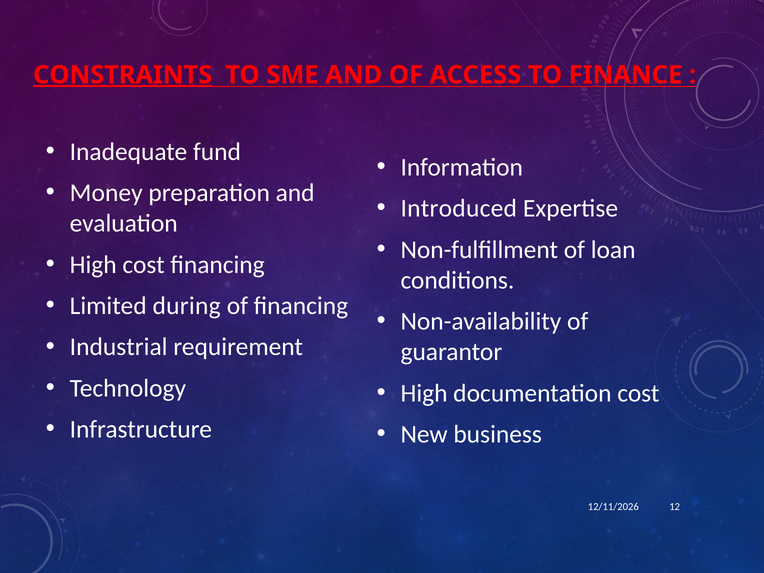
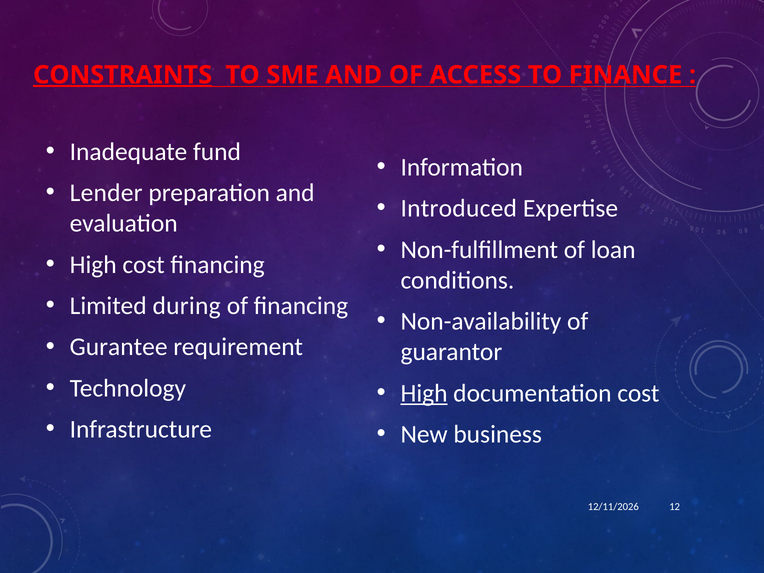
Money: Money -> Lender (106, 193)
Industrial: Industrial -> Gurantee (119, 347)
High underline: none -> present (424, 393)
